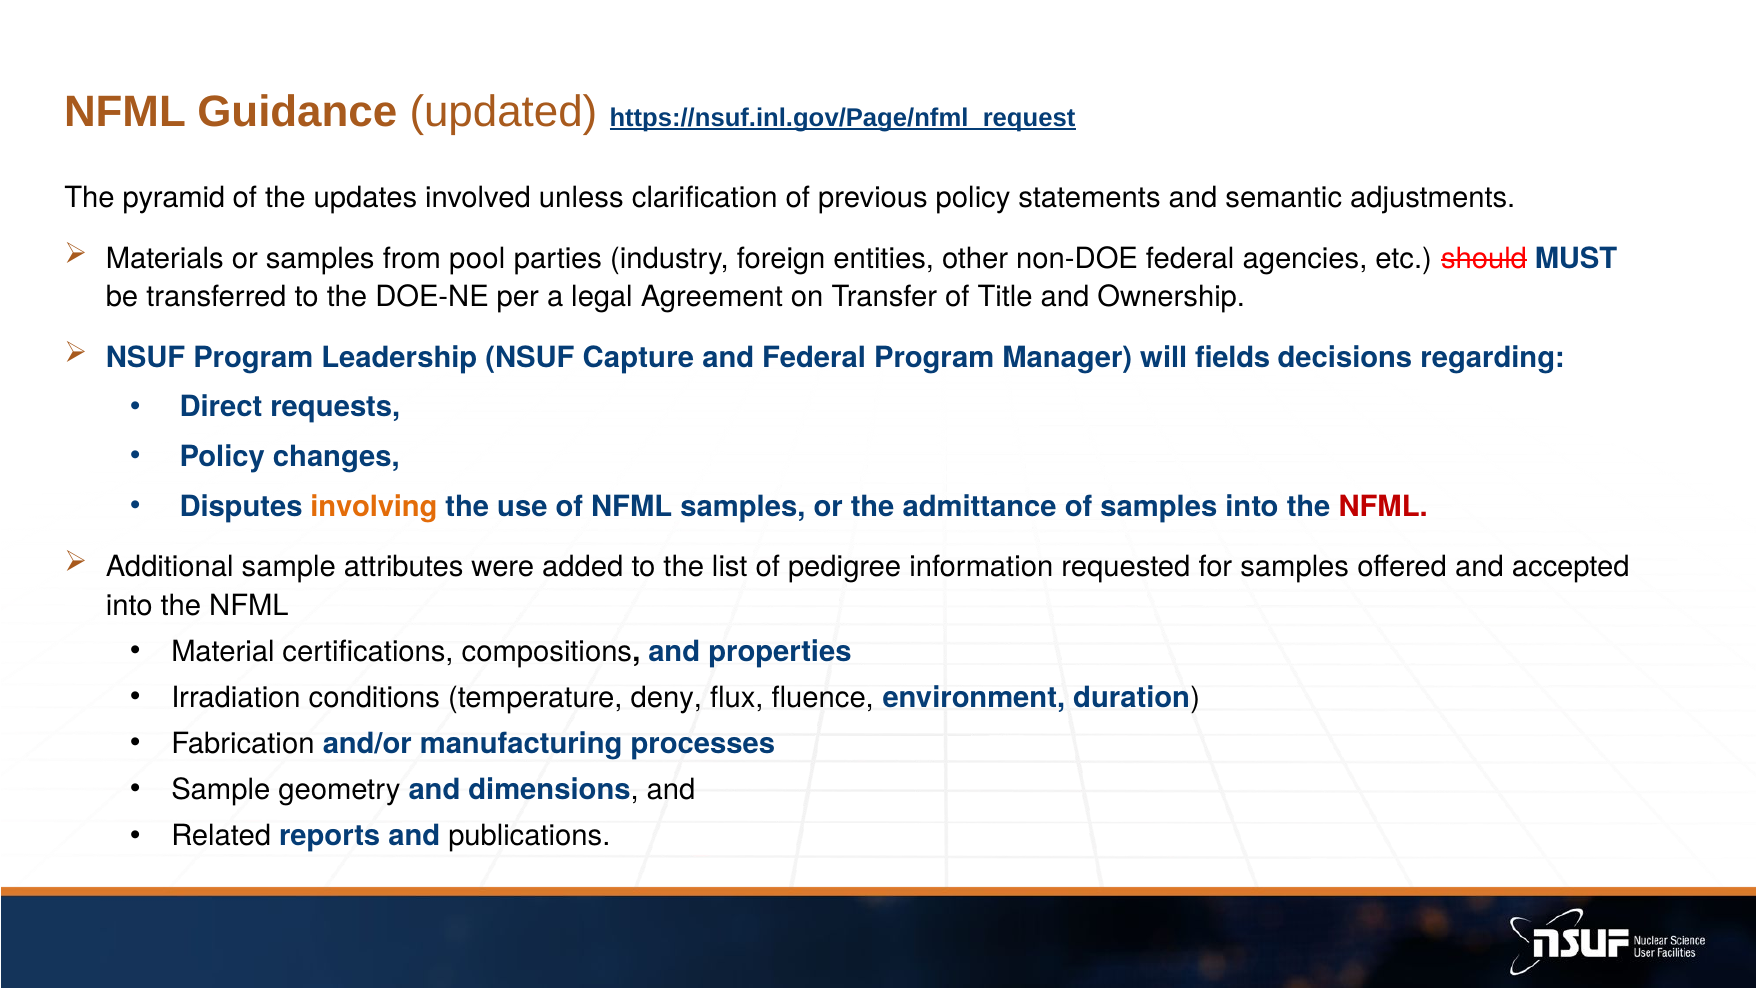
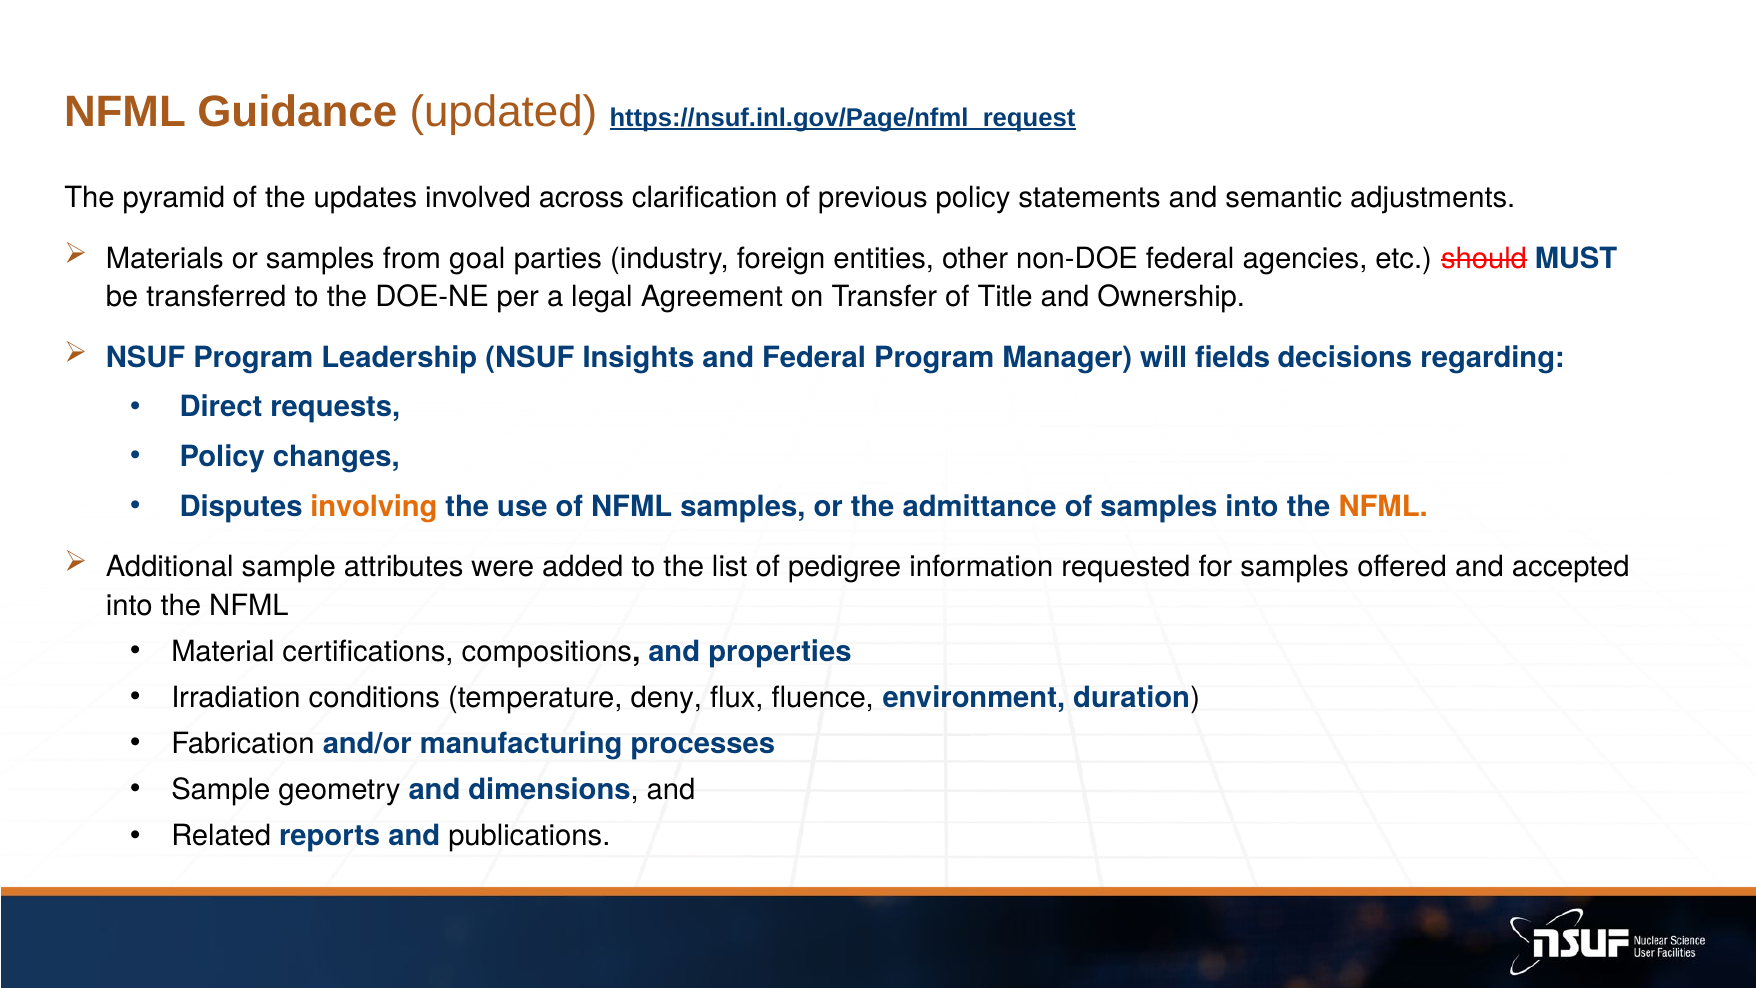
unless: unless -> across (581, 198)
pool: pool -> goal (477, 259)
Capture: Capture -> Insights (638, 358)
NFML colour: red -> orange (1383, 506)
